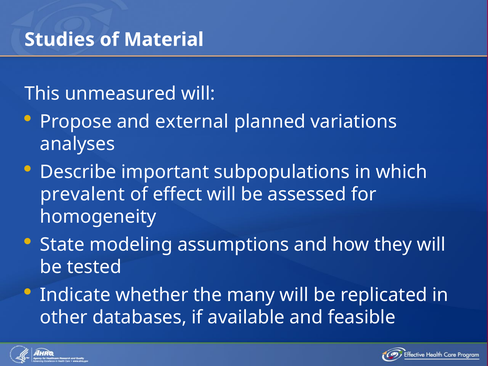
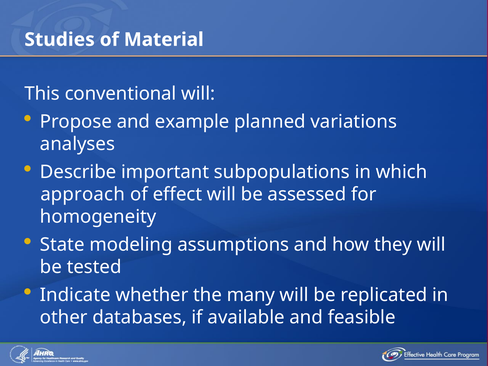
unmeasured: unmeasured -> conventional (121, 94)
external: external -> example (192, 122)
prevalent: prevalent -> approach (83, 194)
